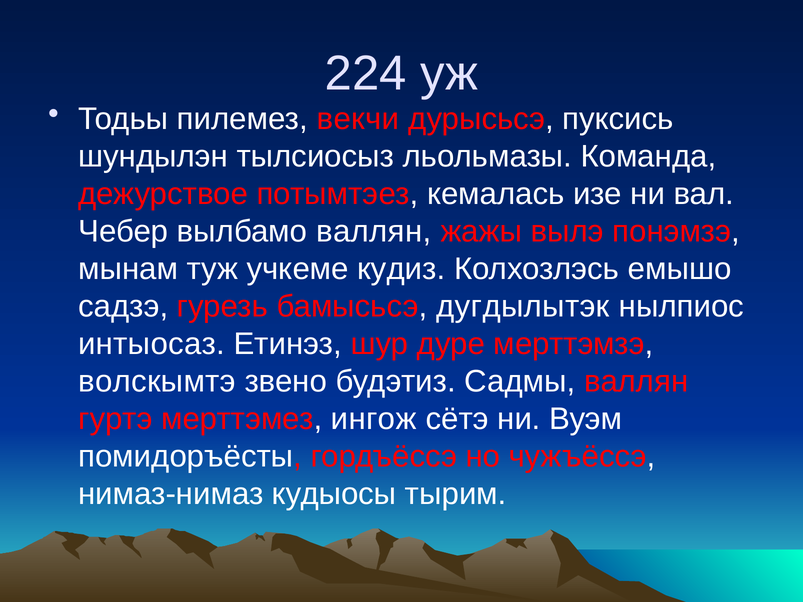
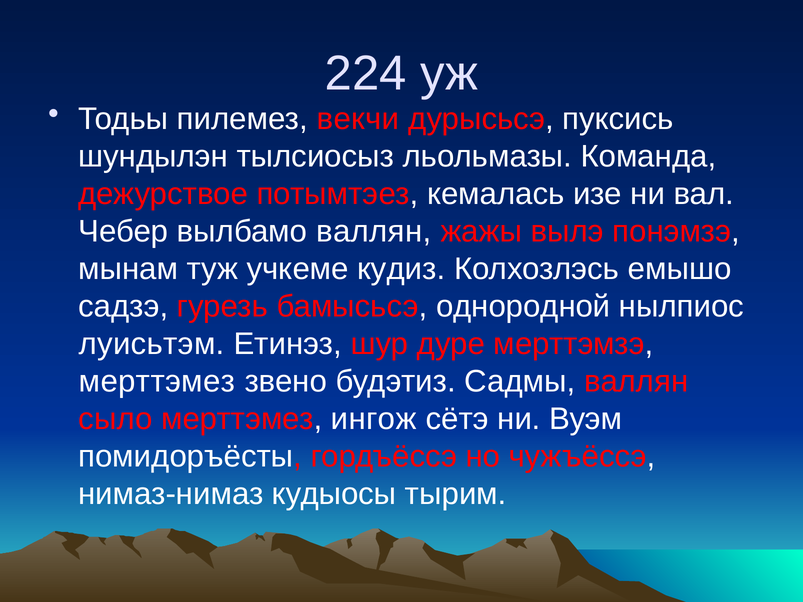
дугдылытэк: дугдылытэк -> однородной (523, 307)
интыосаз: интыосаз -> луисьтэм (152, 344)
волскымтэ: волскымтэ -> мерттэмез (157, 382)
гуртэ: гуртэ -> сыло (115, 419)
